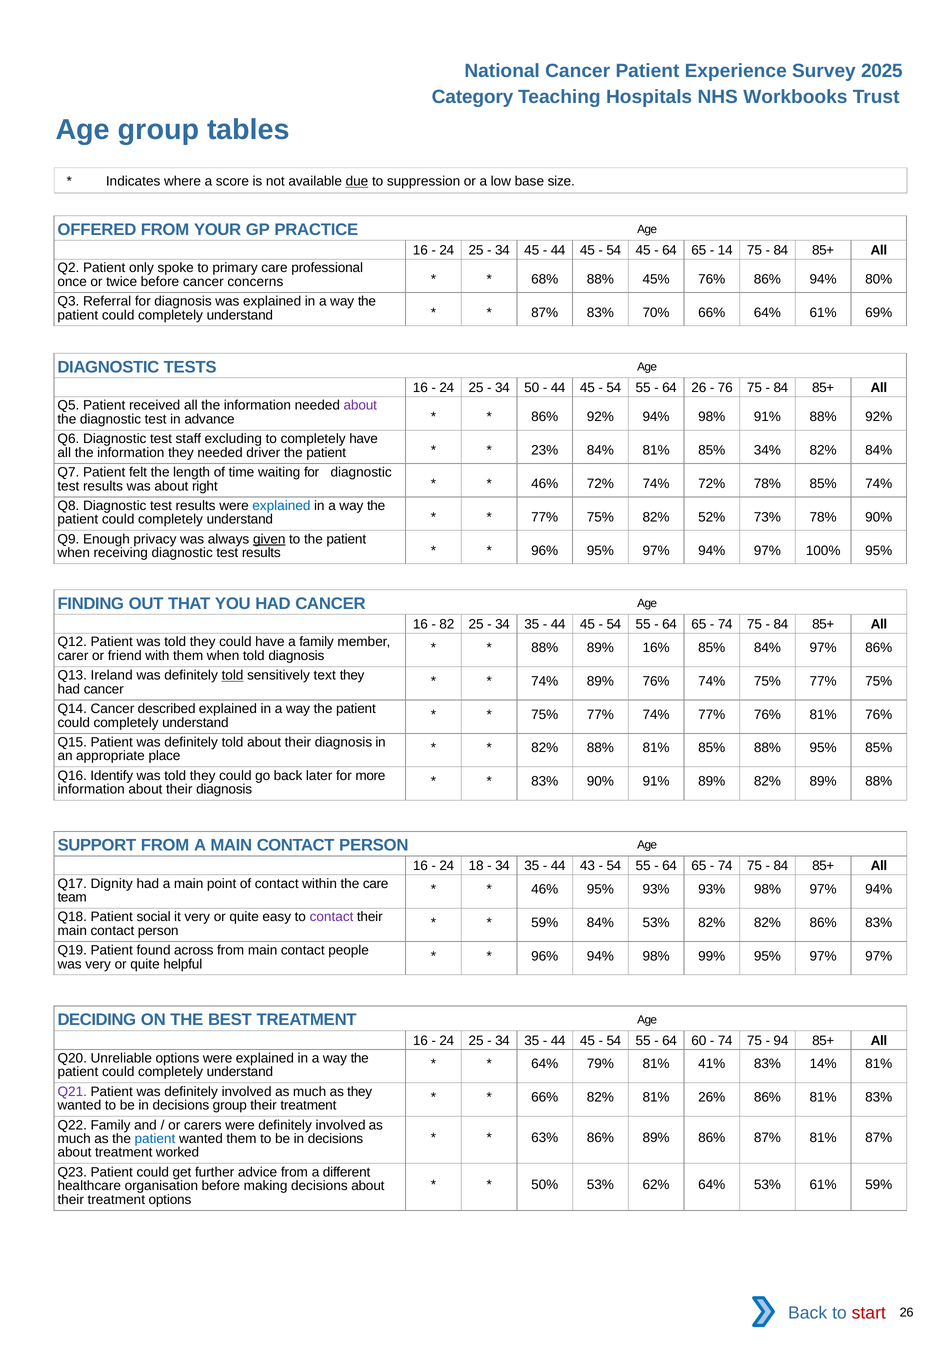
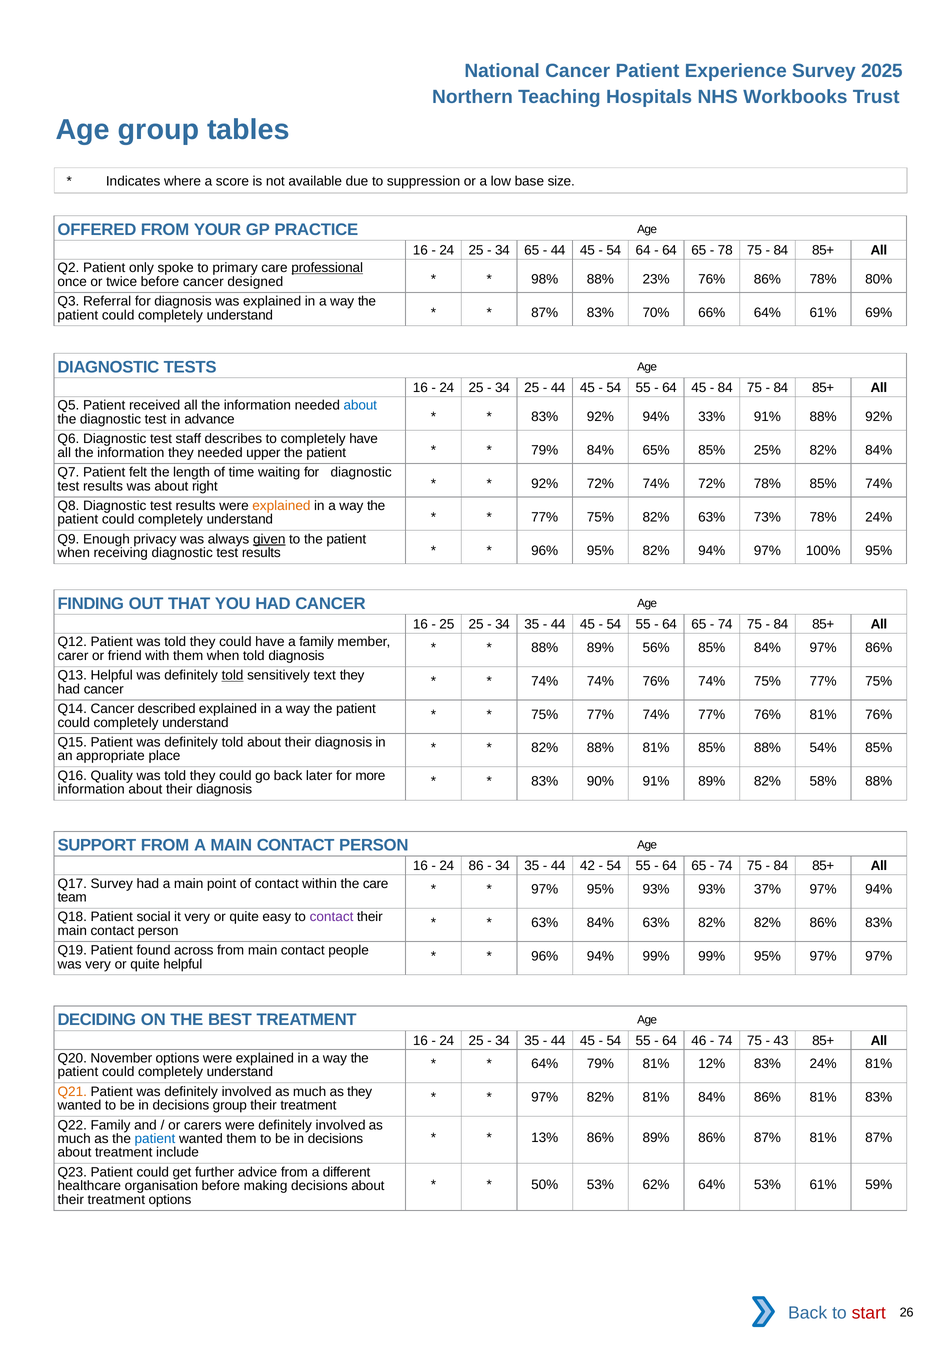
Category: Category -> Northern (472, 97)
due underline: present -> none (357, 181)
34 45: 45 -> 65 (532, 250)
54 45: 45 -> 64 (643, 250)
14: 14 -> 78 (725, 250)
professional underline: none -> present (327, 268)
concerns: concerns -> designed (255, 282)
68%: 68% -> 98% (545, 279)
45%: 45% -> 23% (656, 279)
86% 94%: 94% -> 78% (823, 279)
34 50: 50 -> 25 (532, 388)
64 26: 26 -> 45 (699, 388)
76: 76 -> 84 (725, 388)
about colour: purple -> blue (360, 405)
86%: 86% -> 83% (545, 417)
92% 94% 98%: 98% -> 33% (712, 417)
excluding: excluding -> describes (233, 439)
driver: driver -> upper (263, 453)
23%: 23% -> 79% (545, 450)
84% 81%: 81% -> 65% (656, 450)
34%: 34% -> 25% (767, 450)
46%: 46% -> 92% (545, 484)
explained colour: blue -> orange (281, 506)
82% 52%: 52% -> 63% (712, 517)
78% 90%: 90% -> 24% (879, 517)
96% 95% 97%: 97% -> 82% (656, 551)
82: 82 -> 25 (447, 624)
16%: 16% -> 56% (656, 648)
Q13 Ireland: Ireland -> Helpful (112, 675)
74% 89%: 89% -> 74% (600, 681)
88% 95%: 95% -> 54% (823, 748)
Identify: Identify -> Quality (112, 775)
82% 89%: 89% -> 58% (823, 781)
18: 18 -> 86 (476, 866)
43: 43 -> 42 (587, 866)
Q17 Dignity: Dignity -> Survey (112, 883)
46%: 46% -> 97% (545, 889)
93% 98%: 98% -> 37% (767, 889)
59%: 59% -> 63% (545, 923)
84% 53%: 53% -> 63% (656, 923)
96% 94% 98%: 98% -> 99% (656, 956)
60: 60 -> 46 (699, 1040)
94: 94 -> 43 (781, 1040)
Unreliable: Unreliable -> November (121, 1058)
41%: 41% -> 12% (712, 1064)
83% 14%: 14% -> 24% (823, 1064)
Q21 colour: purple -> orange (72, 1091)
66%: 66% -> 97% (545, 1097)
81% 26%: 26% -> 84% (712, 1097)
63%: 63% -> 13% (545, 1138)
worked: worked -> include (177, 1152)
